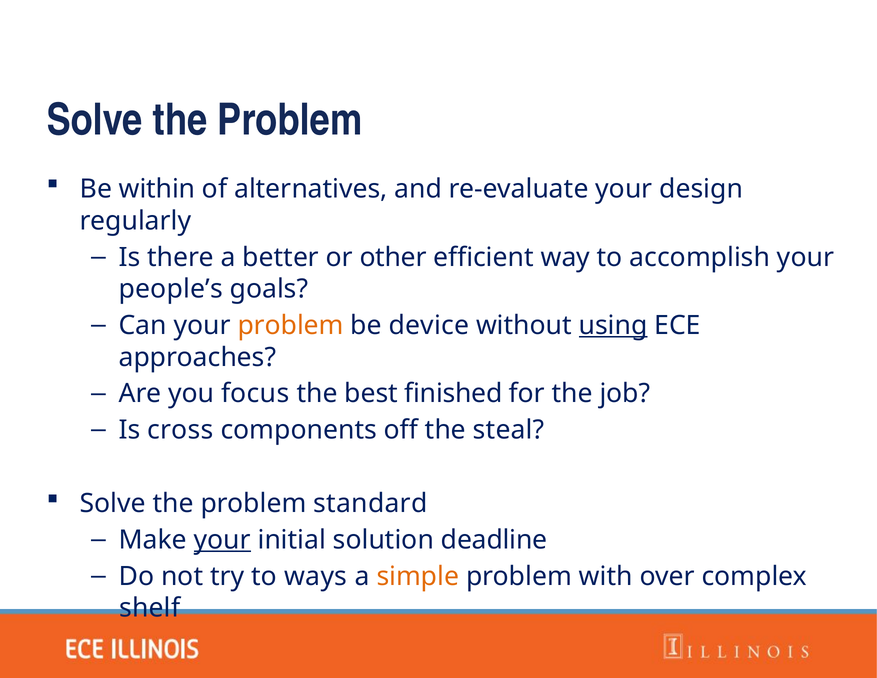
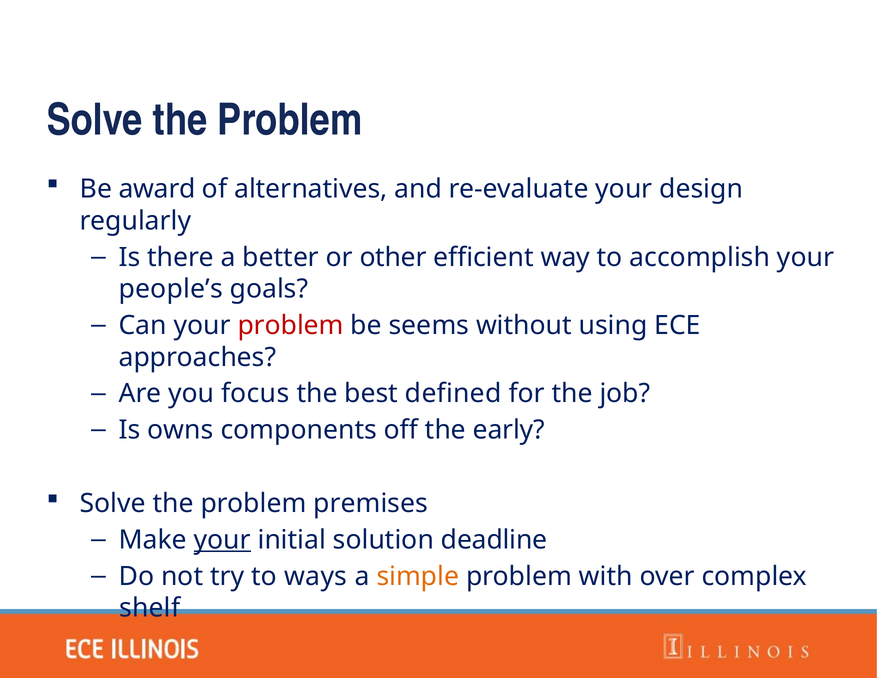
within: within -> award (157, 189)
problem colour: orange -> red (291, 325)
device: device -> seems (429, 325)
using underline: present -> none (613, 325)
finished: finished -> defined (453, 394)
cross: cross -> owns (180, 430)
steal: steal -> early (509, 430)
standard: standard -> premises (371, 503)
